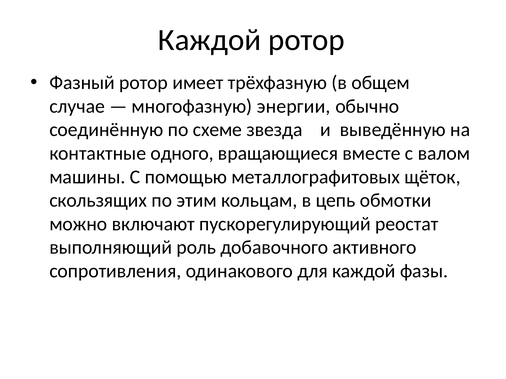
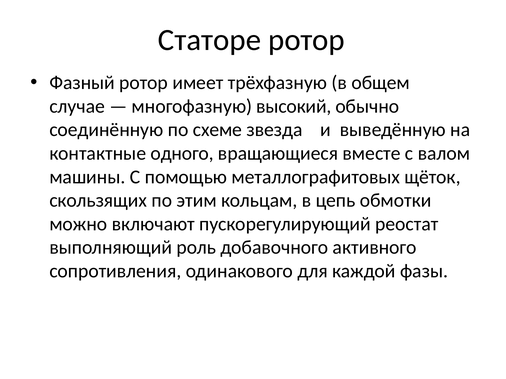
Каждой: Каждой -> Статоре (210, 40)
энергии: энергии -> высокий (294, 106)
